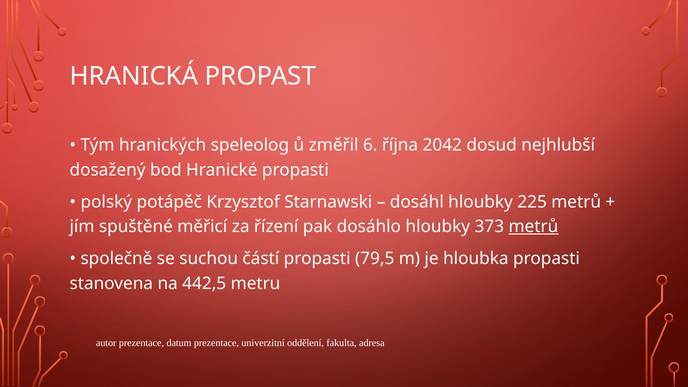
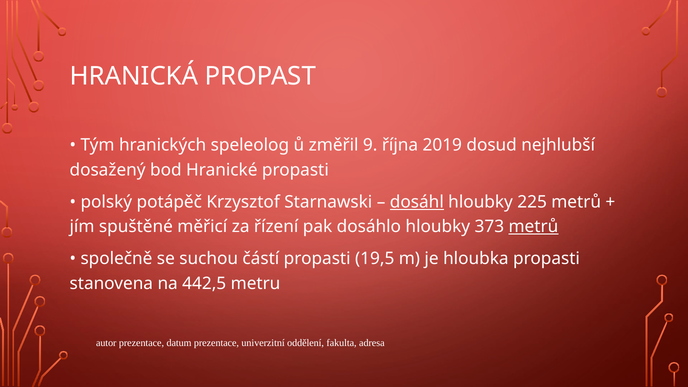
6: 6 -> 9 (370, 145)
2042: 2042 -> 2019 (442, 145)
dosáhl underline: none -> present (417, 202)
79,5: 79,5 -> 19,5 (375, 259)
